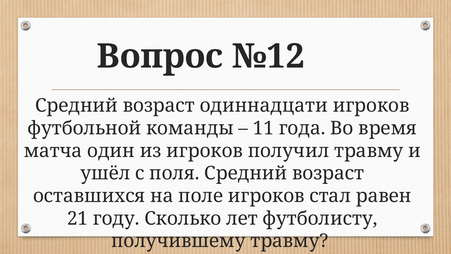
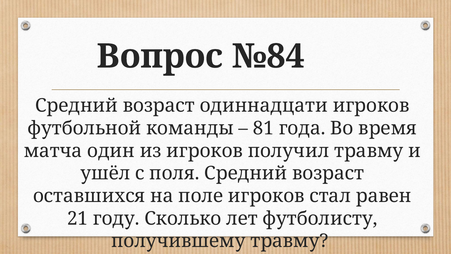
№12: №12 -> №84 (268, 56)
11: 11 -> 81 (263, 128)
